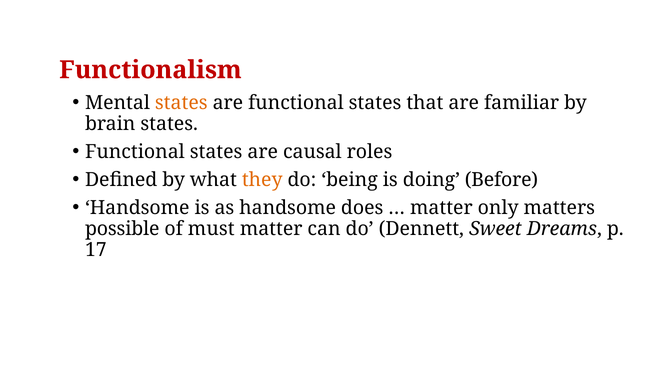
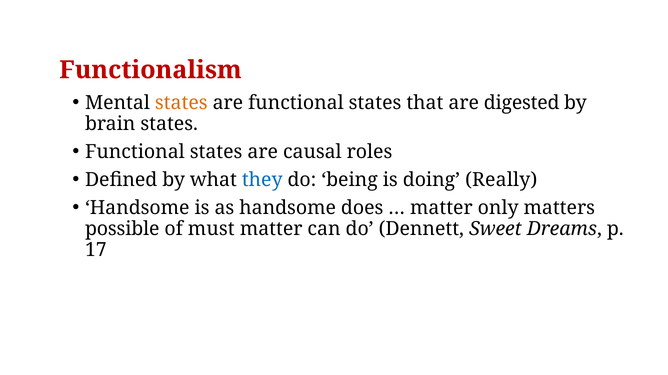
familiar: familiar -> digested (522, 103)
they colour: orange -> blue (262, 180)
Before: Before -> Really (501, 180)
